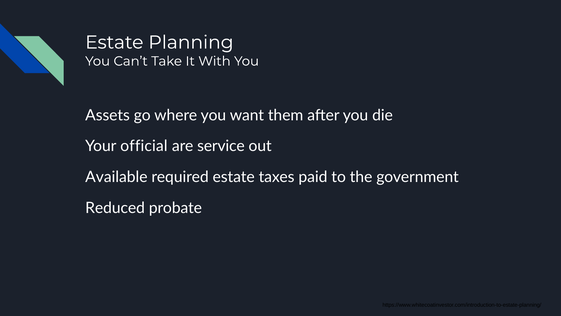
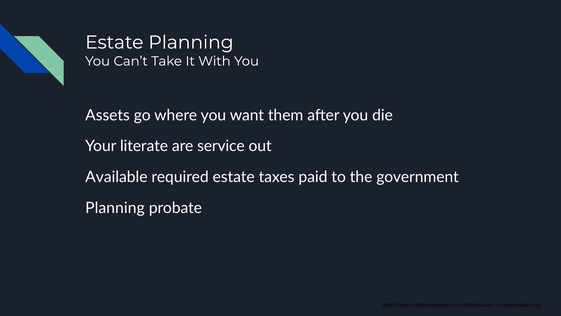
official: official -> literate (144, 146)
Reduced: Reduced -> Planning (115, 208)
